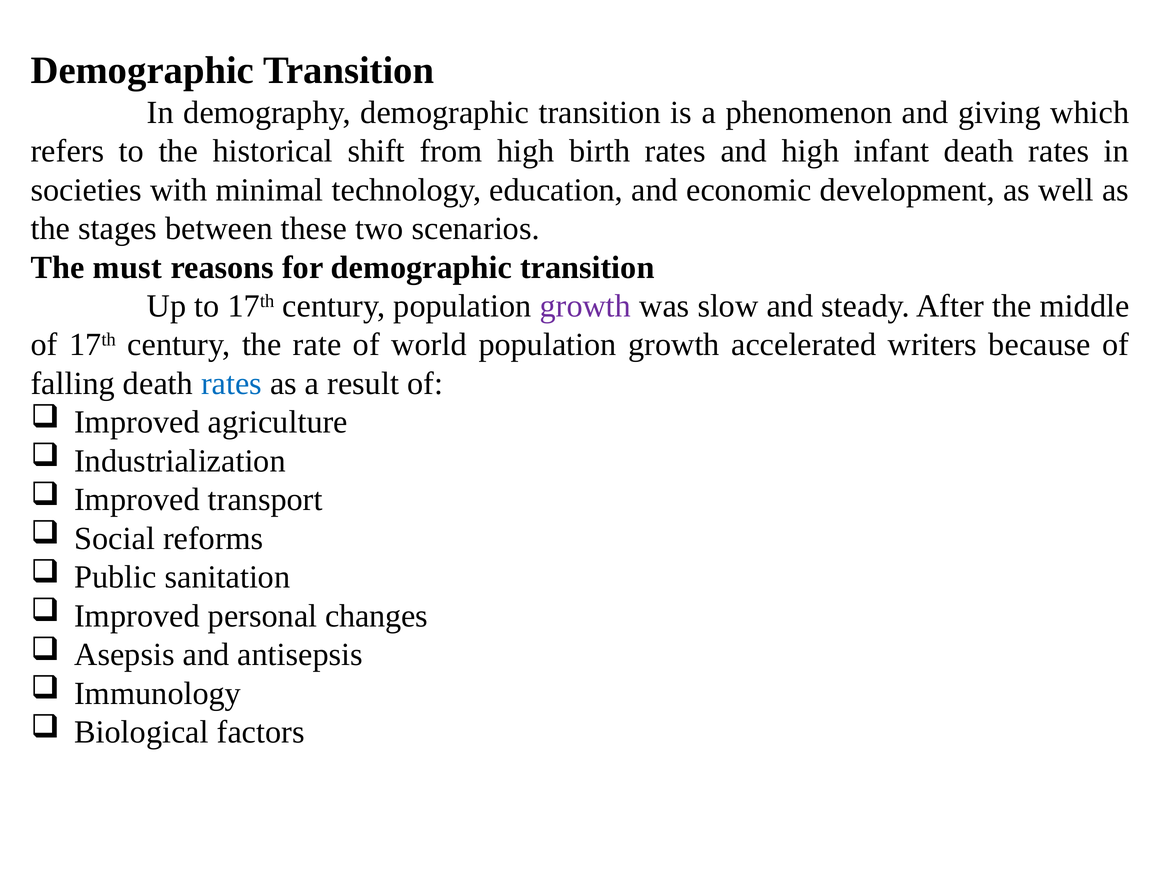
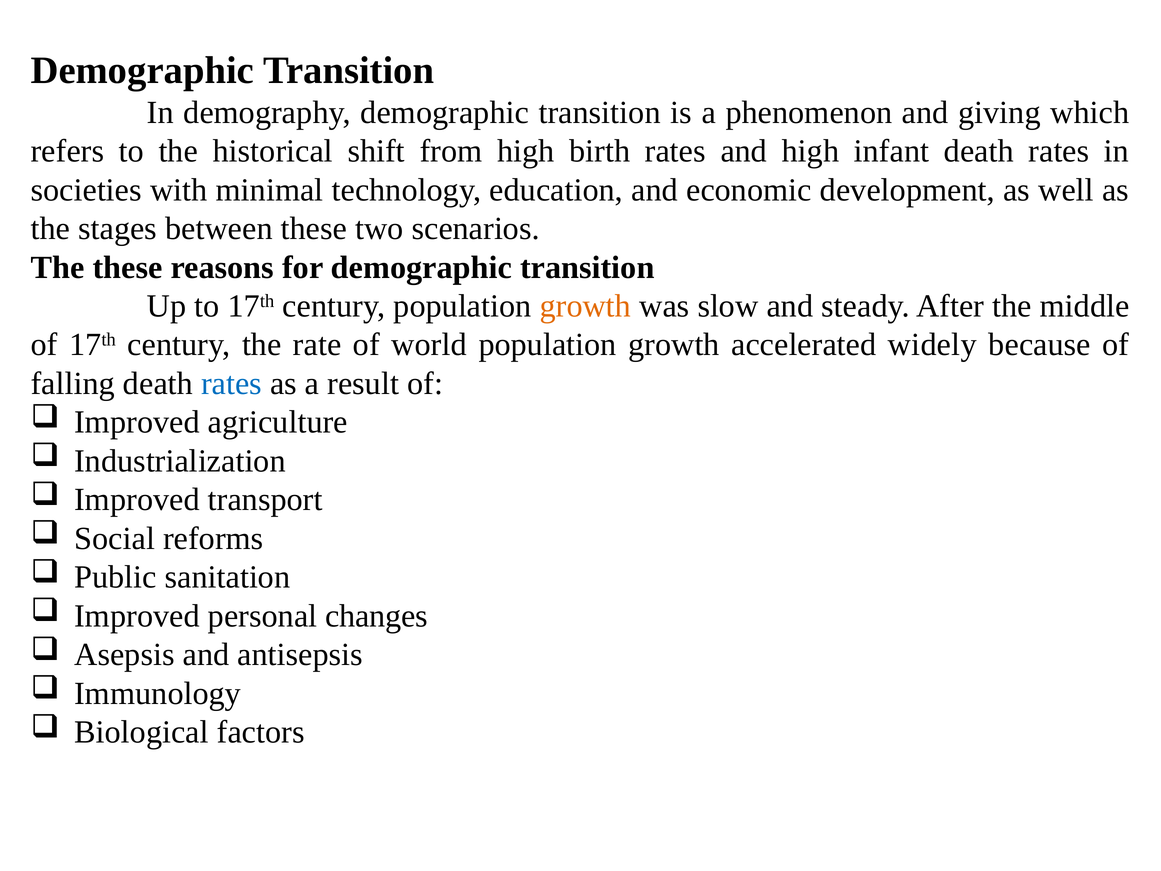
The must: must -> these (128, 267)
growth colour: purple -> orange (585, 306)
writers: writers -> widely (932, 345)
